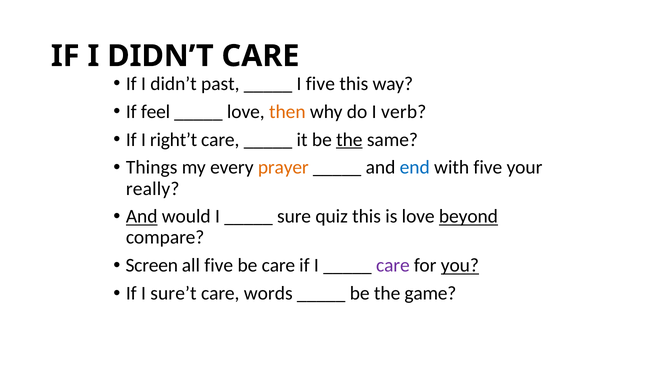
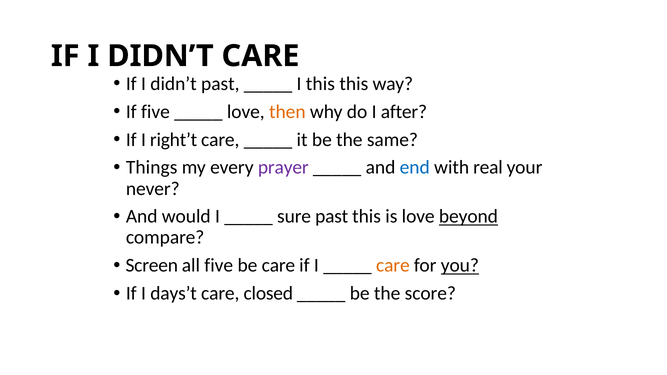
I five: five -> this (320, 84)
If feel: feel -> five (155, 112)
verb: verb -> after (404, 112)
the underline: present -> none (349, 140)
prayer colour: orange -> purple (283, 168)
with five: five -> real (488, 168)
really: really -> never (153, 189)
And underline: present -> none (142, 217)
sure quiz: quiz -> past (332, 217)
care colour: purple -> orange (393, 266)
sure’t: sure’t -> days’t (174, 294)
words: words -> closed (268, 294)
game: game -> score (430, 294)
